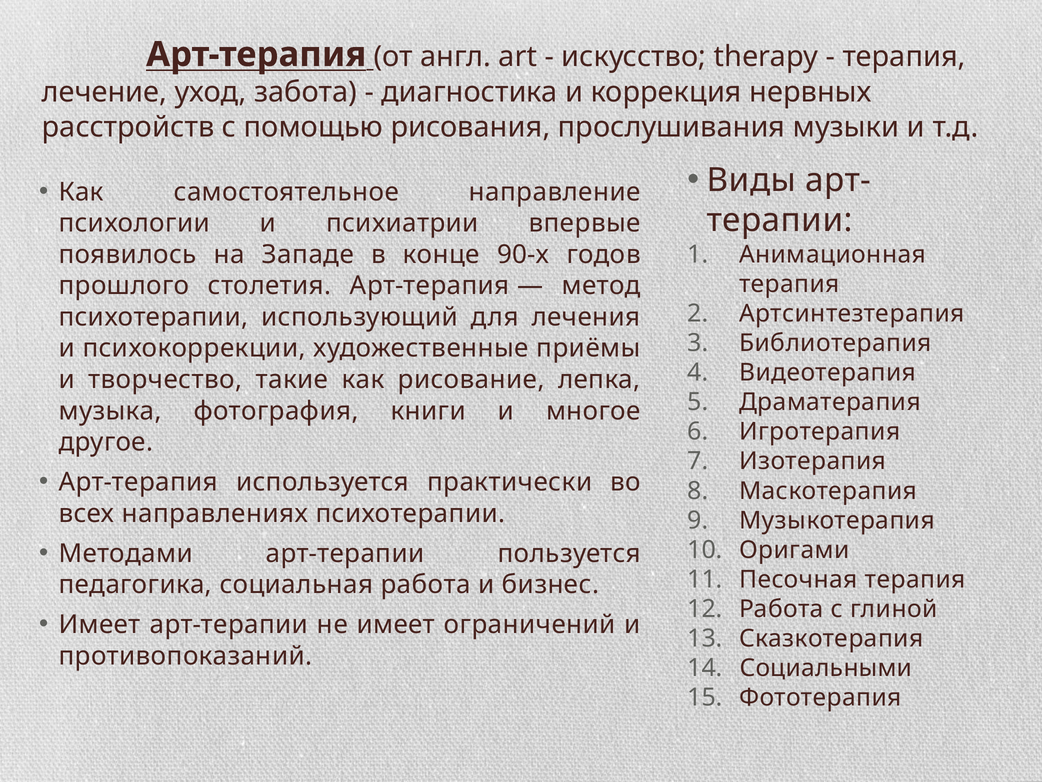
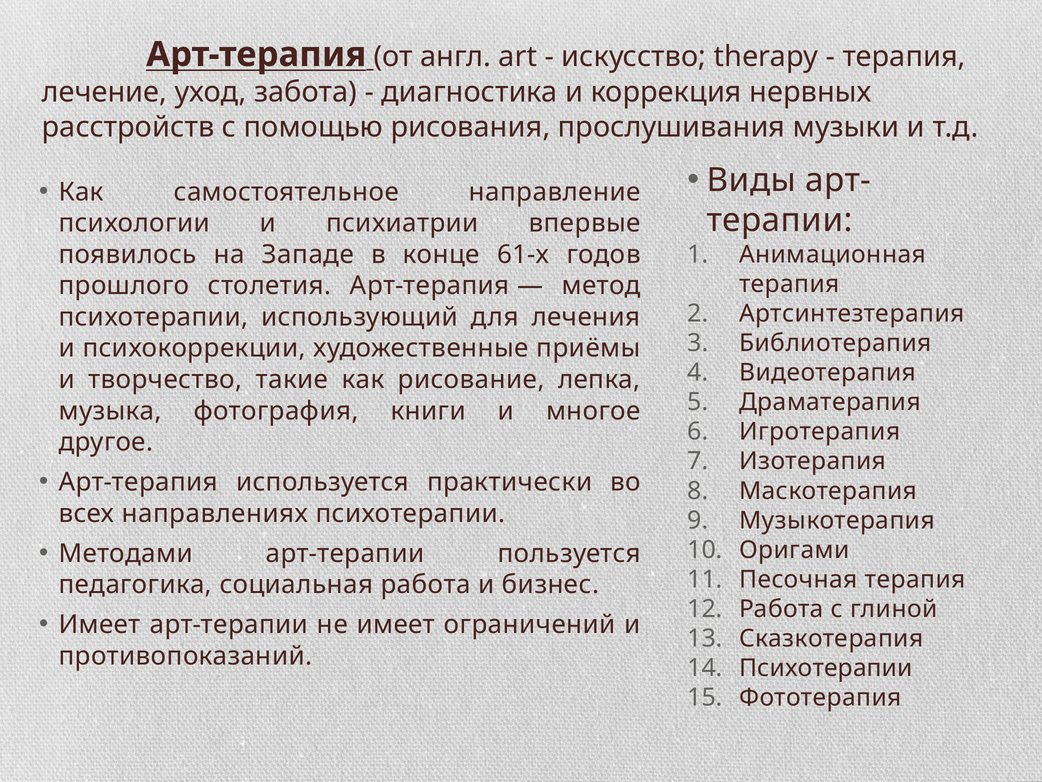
90-х: 90-х -> 61-х (523, 254)
Социальными: Социальными -> Психотерапии (826, 668)
